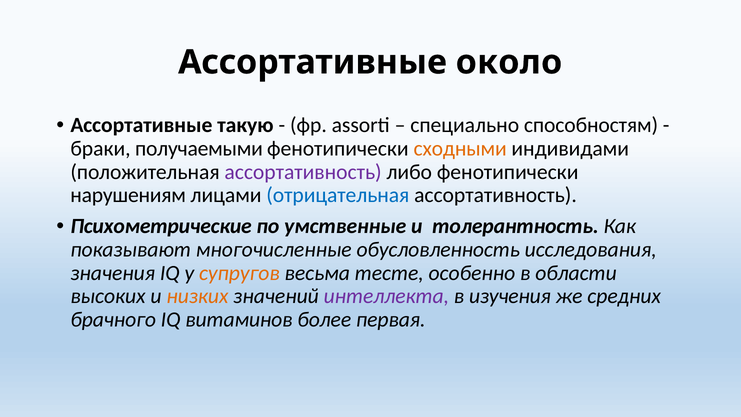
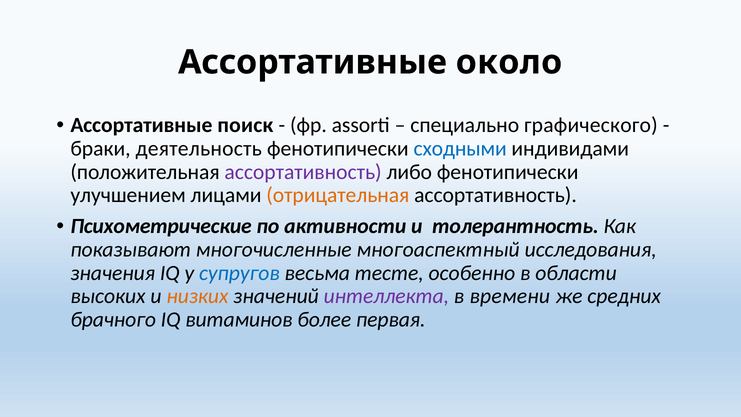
такую: такую -> поиск (245, 125)
способностям: способностям -> графического (591, 125)
получаемыми: получаемыми -> деятельность (199, 149)
сходными colour: orange -> blue (460, 149)
нарушениям: нарушениям -> улучшением (128, 195)
отрицательная colour: blue -> orange (338, 195)
умственные: умственные -> активности (345, 226)
обусловленность: обусловленность -> многоаспектный (438, 249)
супругов colour: orange -> blue (239, 273)
изучения: изучения -> времени (510, 296)
